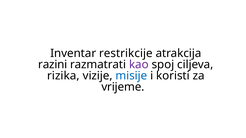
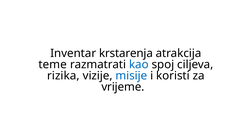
restrikcije: restrikcije -> krstarenja (126, 54)
razini: razini -> teme (53, 65)
kao colour: purple -> blue (139, 65)
